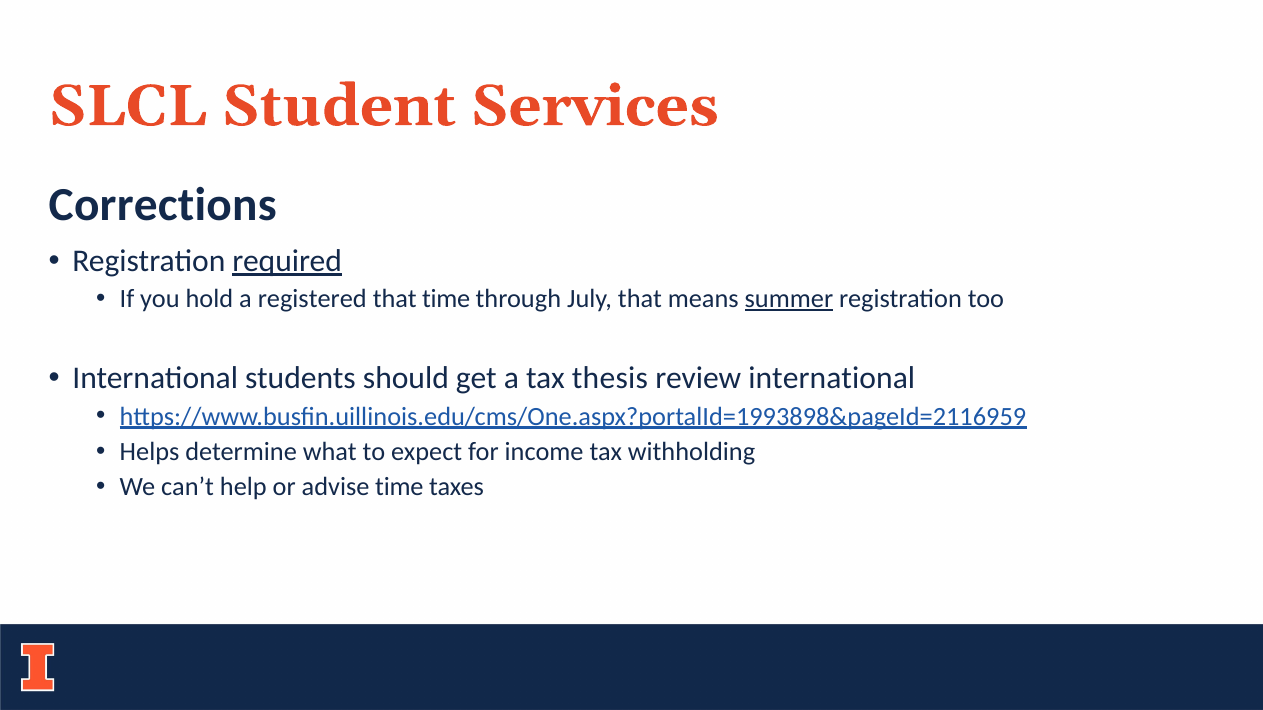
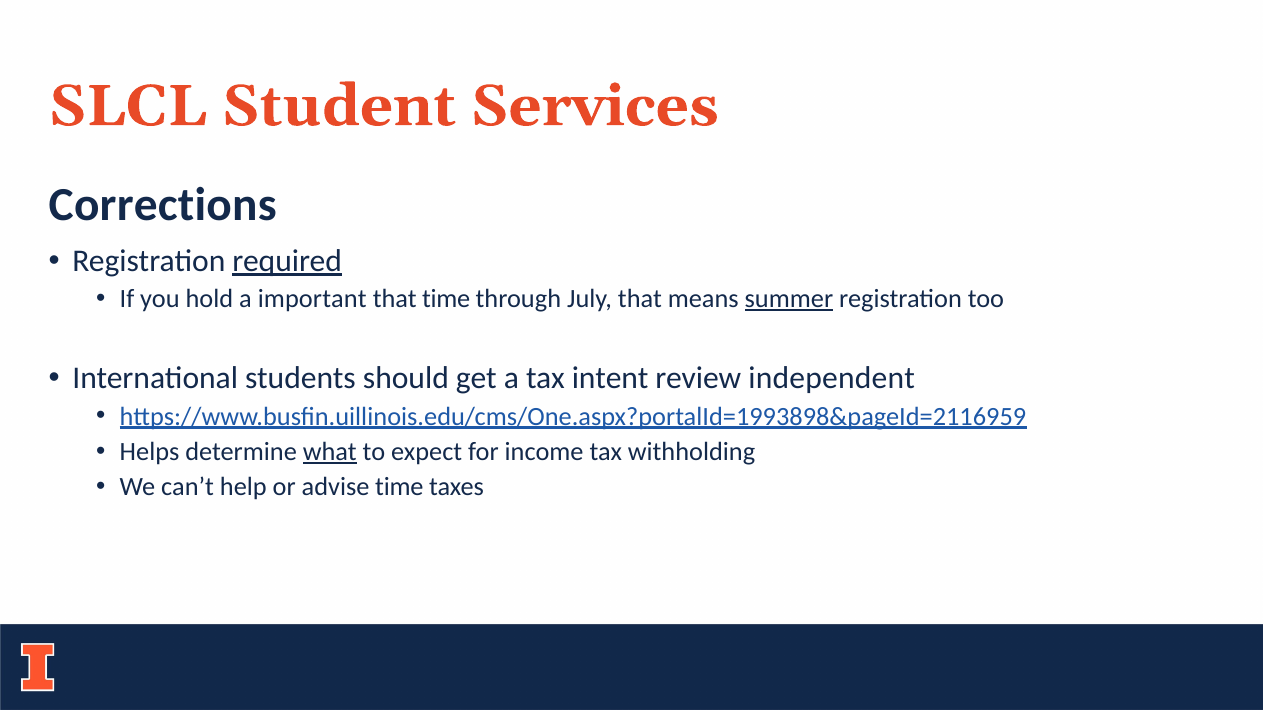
registered: registered -> important (312, 299)
thesis: thesis -> intent (610, 378)
review international: international -> independent (832, 378)
what underline: none -> present (330, 452)
